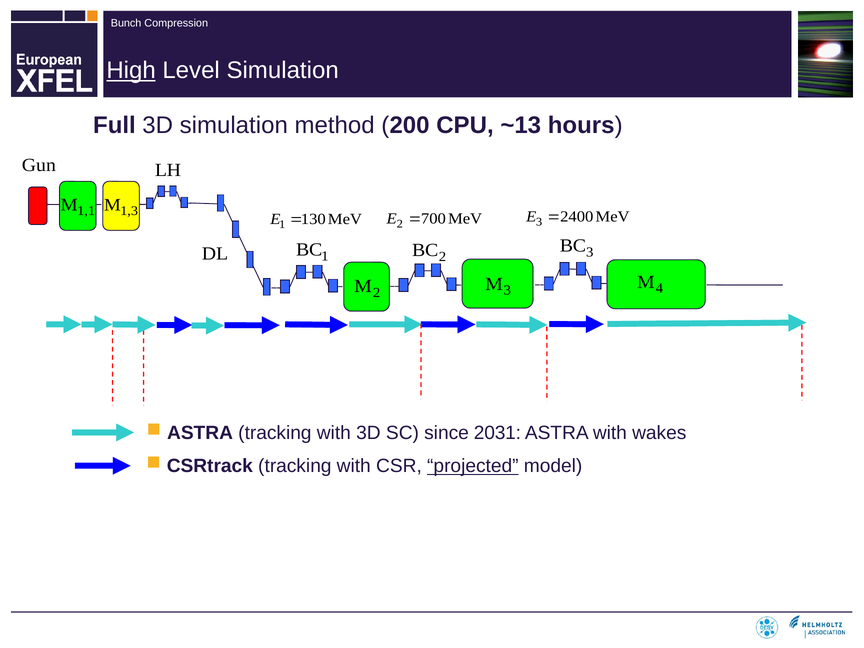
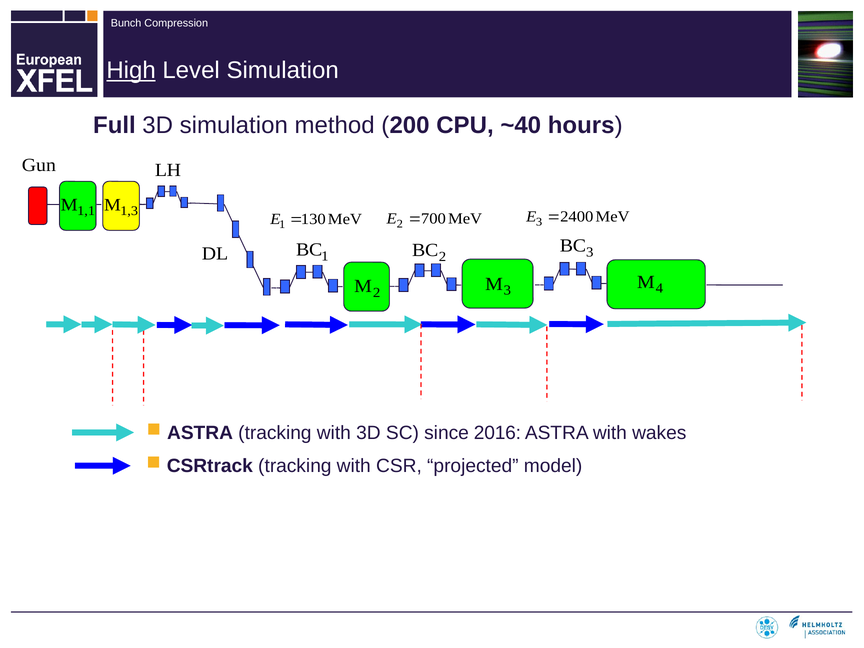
~13: ~13 -> ~40 (521, 125)
2031: 2031 -> 2016 (497, 433)
projected underline: present -> none (473, 466)
